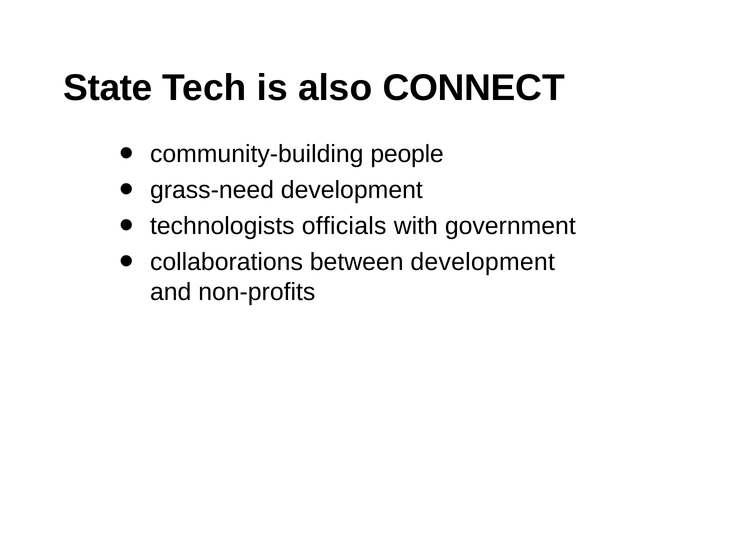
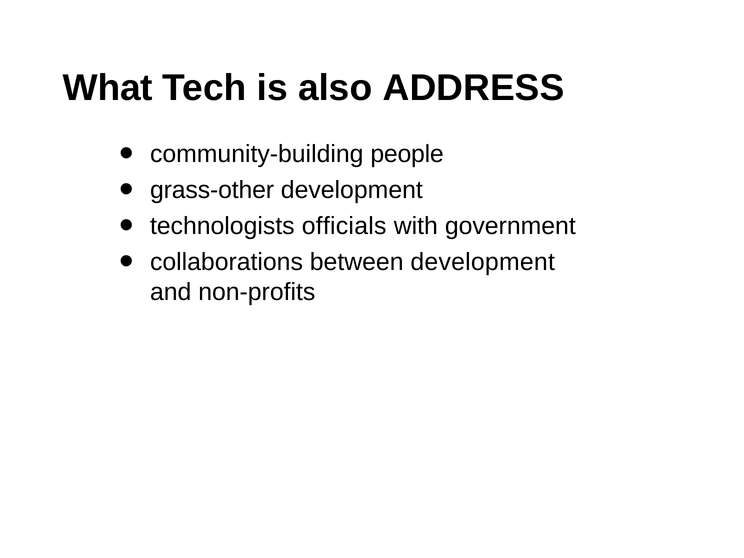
State: State -> What (108, 88)
CONNECT: CONNECT -> ADDRESS (474, 88)
grass-need: grass-need -> grass-other (212, 190)
